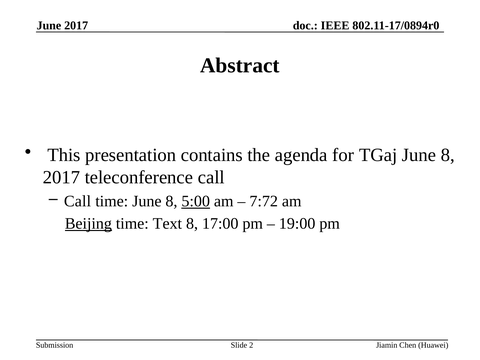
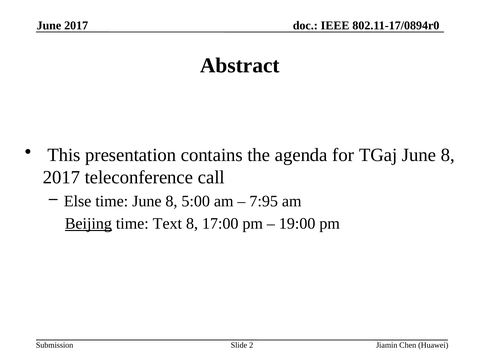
Call: Call -> Else (78, 201)
5:00 underline: present -> none (196, 201)
7:72: 7:72 -> 7:95 (264, 201)
